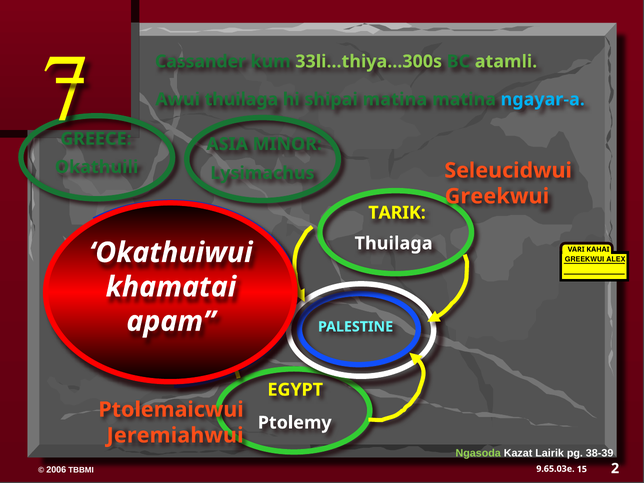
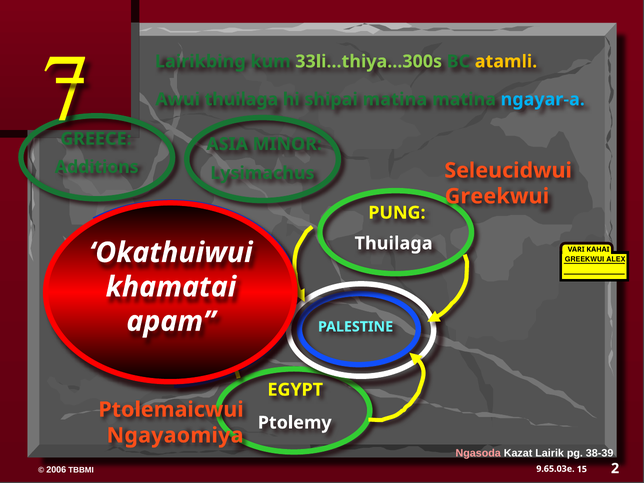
Cassander: Cassander -> Lairikbing (200, 61)
atamli colour: light green -> yellow (506, 61)
Okathuili: Okathuili -> Additions (97, 167)
TARIK: TARIK -> PUNG (397, 213)
Jeremiahwui: Jeremiahwui -> Ngayaomiya (175, 435)
Ngasoda colour: light green -> pink (478, 453)
